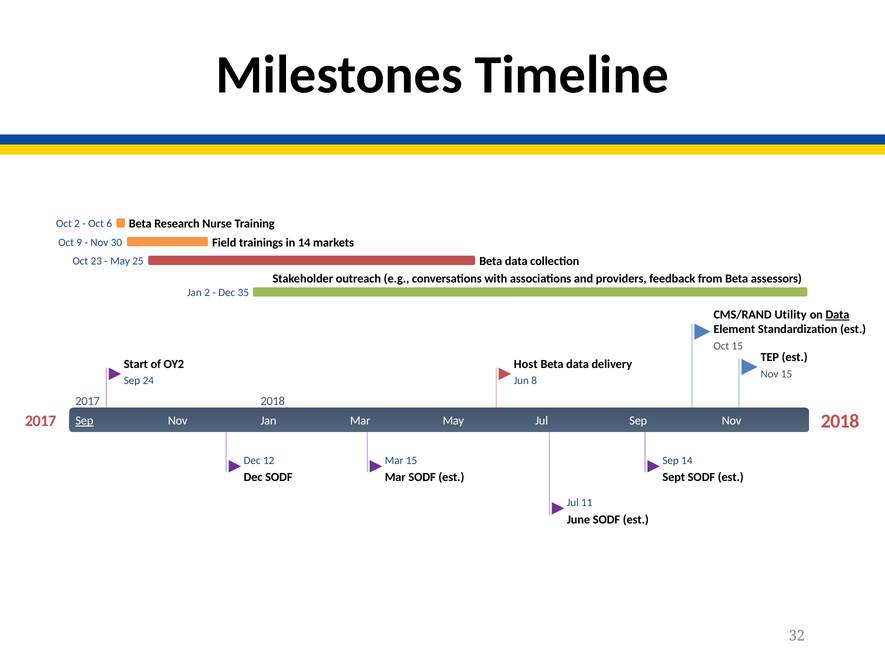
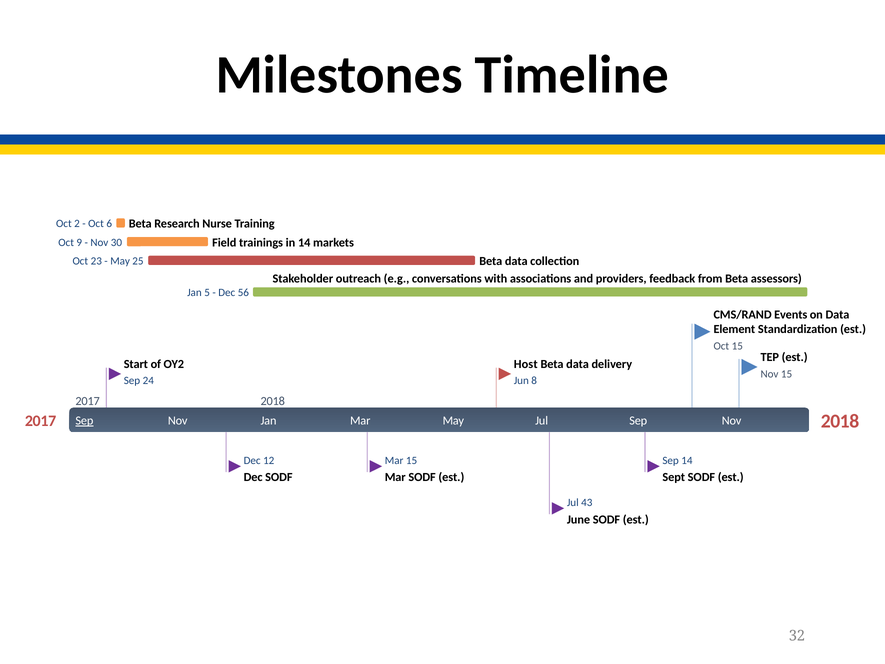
Jan 2: 2 -> 5 (207, 293)
35: 35 -> 56 (243, 293)
Utility: Utility -> Events (791, 315)
Data underline: present -> none (837, 315)
11: 11 -> 43 (587, 502)
